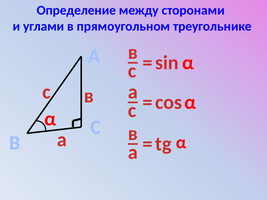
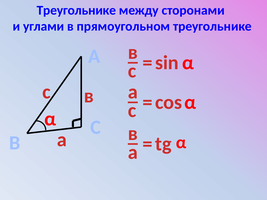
Определение: Определение -> Треугольнике (76, 10)
